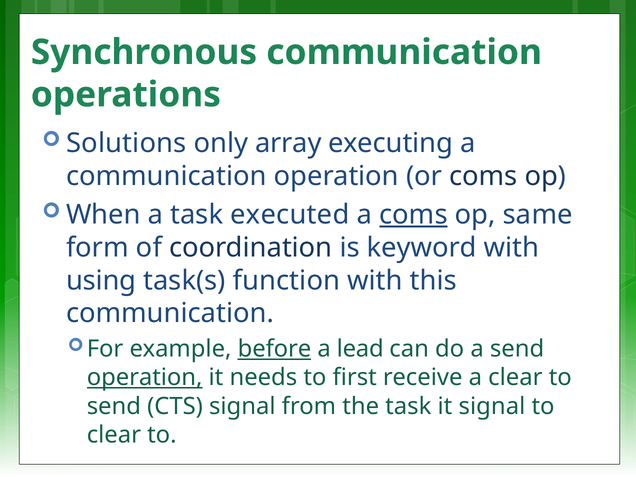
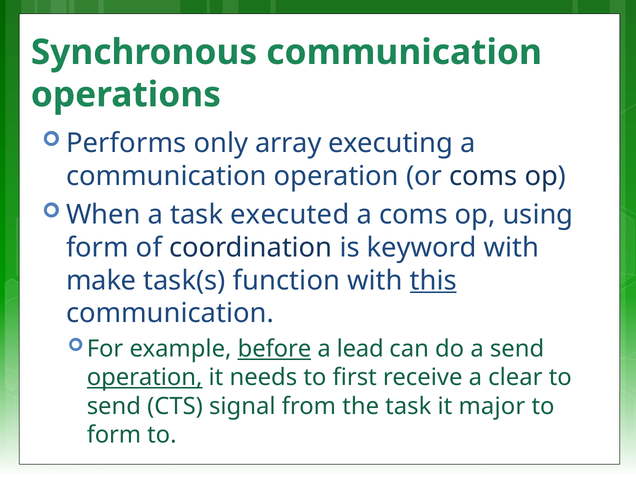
Solutions: Solutions -> Performs (126, 143)
coms underline: present -> none (413, 215)
same: same -> using (538, 215)
using: using -> make (101, 280)
this underline: none -> present (433, 280)
it signal: signal -> major (492, 406)
clear: clear -> form (114, 435)
